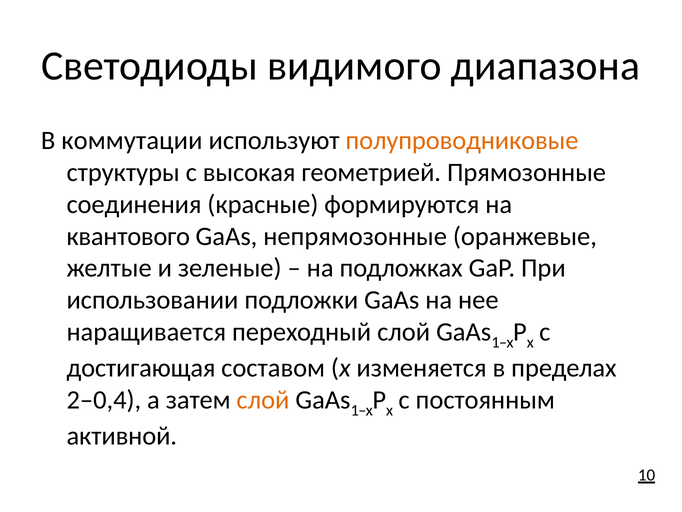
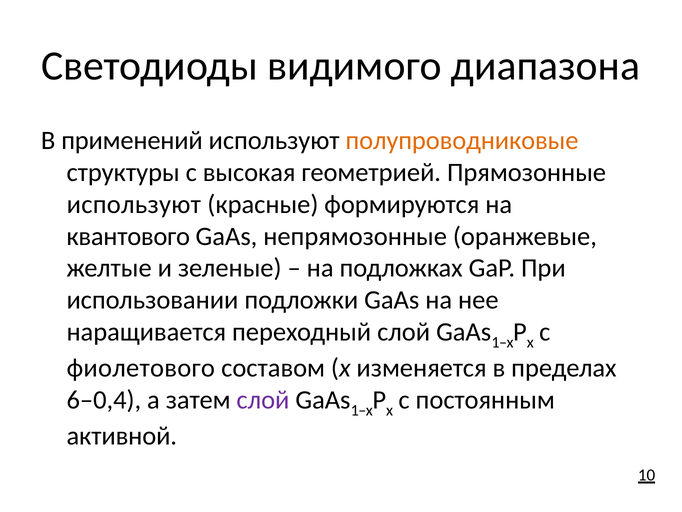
коммутации: коммутации -> применений (132, 141)
соединения: соединения -> используют (134, 204)
достигающая: достигающая -> фиолетового (141, 368)
2–0,4: 2–0,4 -> 6–0,4 (104, 400)
слой colour: orange -> purple (263, 400)
